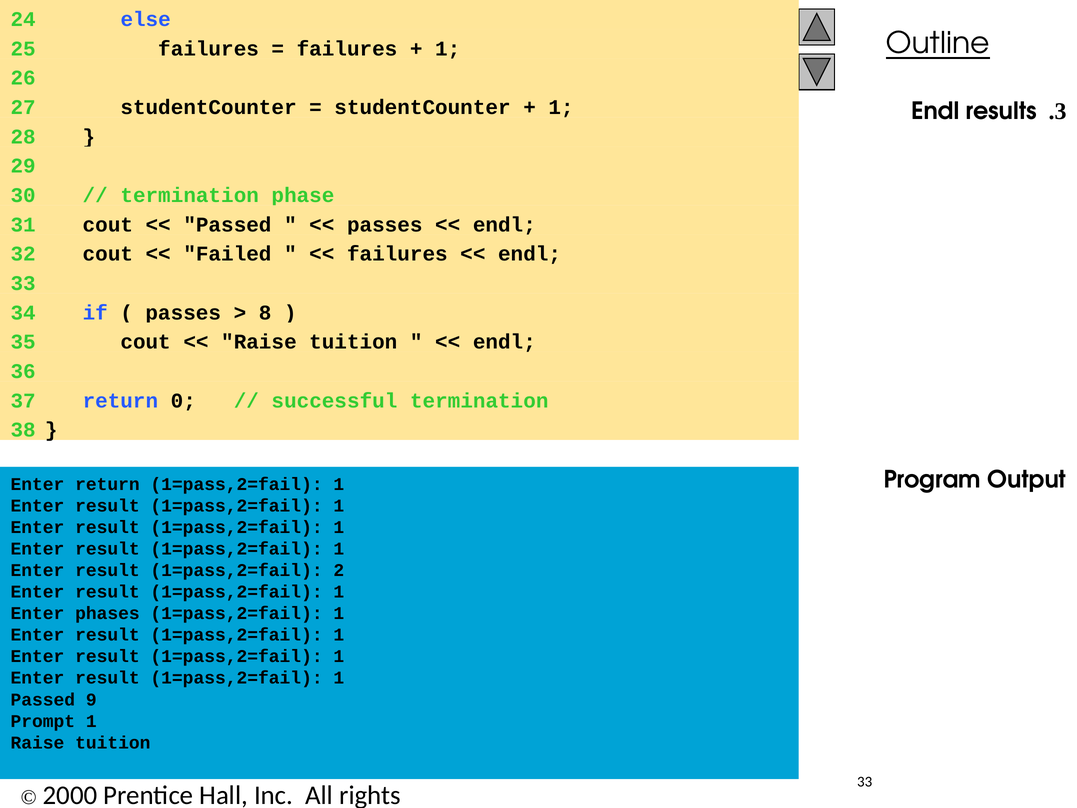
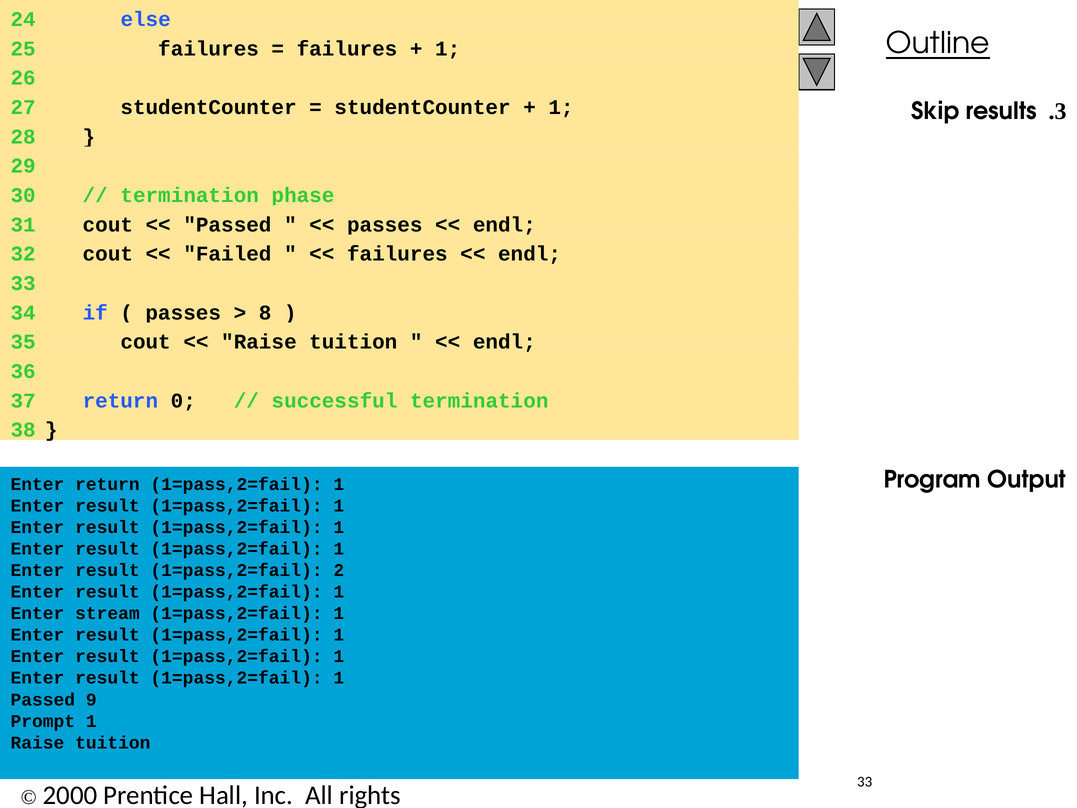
Endl: Endl -> Skip (935, 111)
phases: phases -> stream (107, 613)
